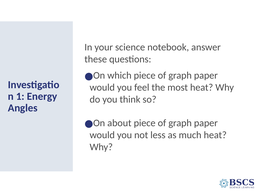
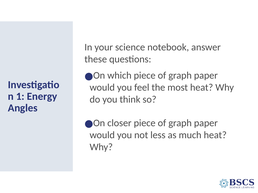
about: about -> closer (119, 123)
